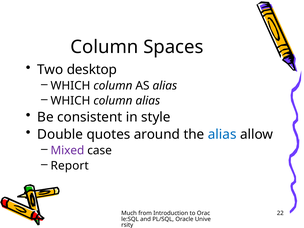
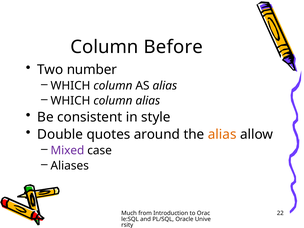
Spaces: Spaces -> Before (173, 47)
desktop: desktop -> number (92, 70)
alias colour: blue -> orange (222, 134)
Report: Report -> Aliases (70, 166)
